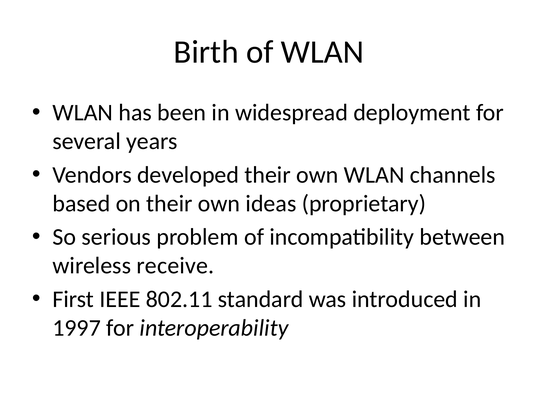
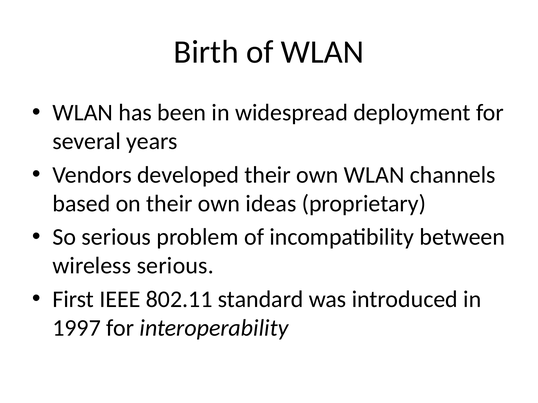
wireless receive: receive -> serious (175, 266)
